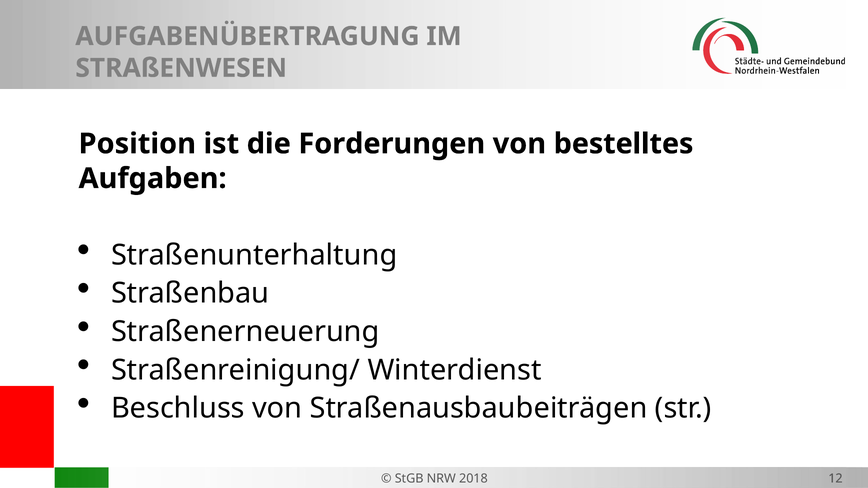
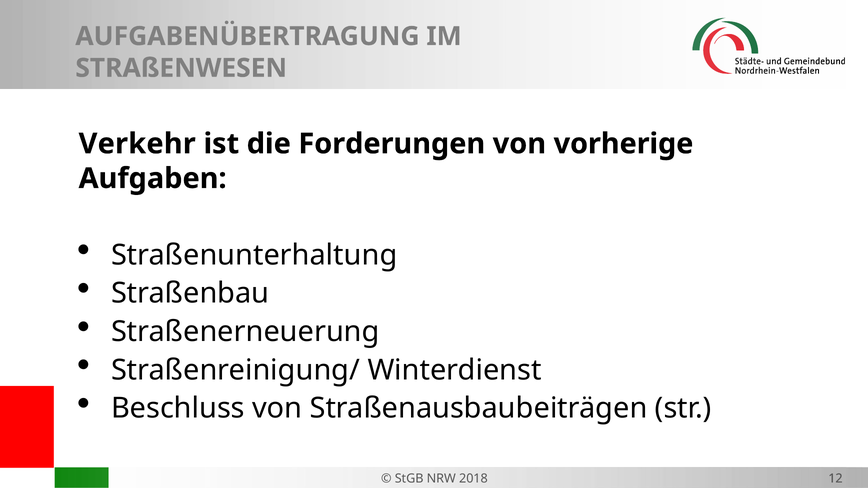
Position: Position -> Verkehr (137, 144)
bestelltes: bestelltes -> vorherige (624, 144)
